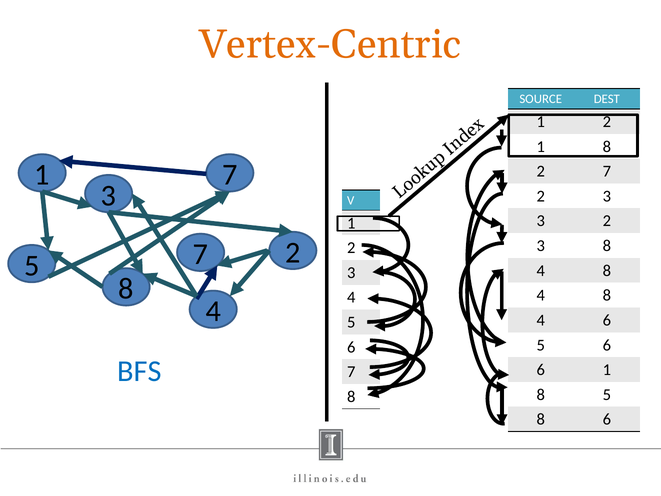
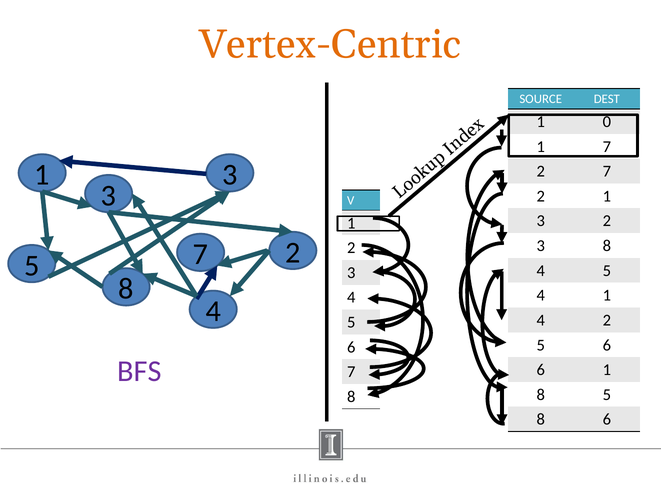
2: 2 -> 0 (607, 122)
8: 8 -> 7 (607, 146)
7: 7 -> 3 (230, 175)
3: 3 -> 1 (607, 196)
8: 8 -> 5 (607, 270)
8: 8 -> 1 (607, 295)
6: 6 -> 2 (607, 320)
BFS colour: blue -> purple (139, 371)
